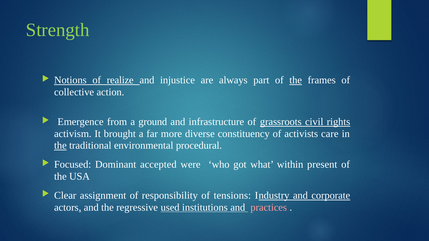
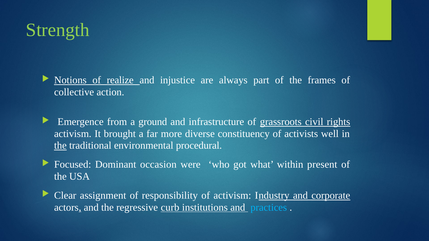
the underline: present -> none (296, 80)
care: care -> well (330, 134)
accepted: accepted -> occasion (158, 165)
of tensions: tensions -> activism (232, 196)
used: used -> curb (170, 208)
practices colour: pink -> light blue (269, 208)
